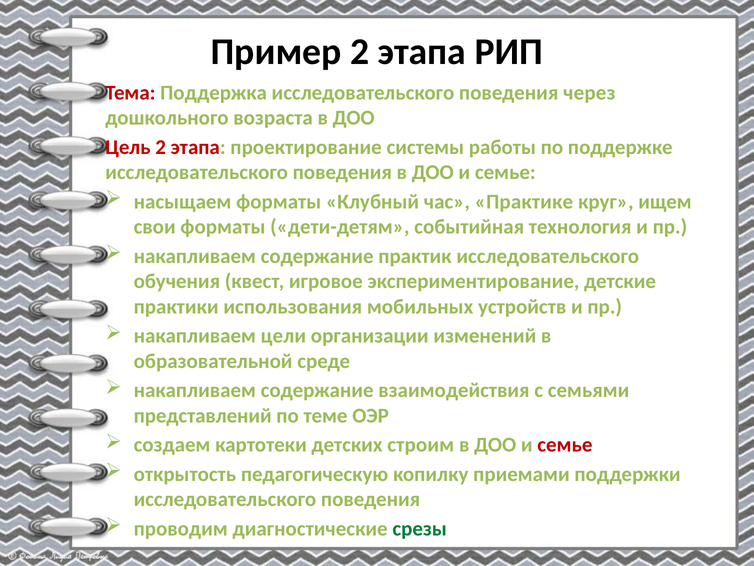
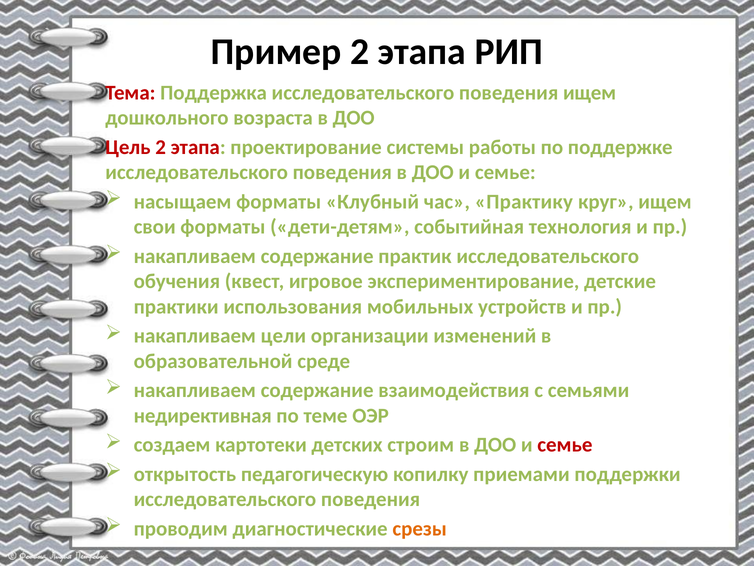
поведения через: через -> ищем (590, 93)
Практике: Практике -> Практику (524, 202)
представлений: представлений -> недирективная (203, 415)
срезы colour: green -> orange (420, 528)
